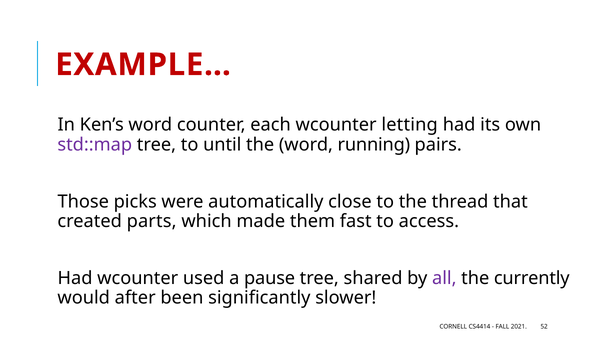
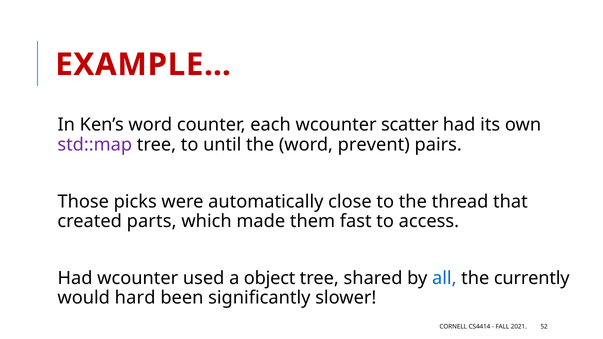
letting: letting -> scatter (410, 125)
running: running -> prevent (374, 145)
pause: pause -> object (270, 278)
all colour: purple -> blue (444, 278)
after: after -> hard (135, 298)
